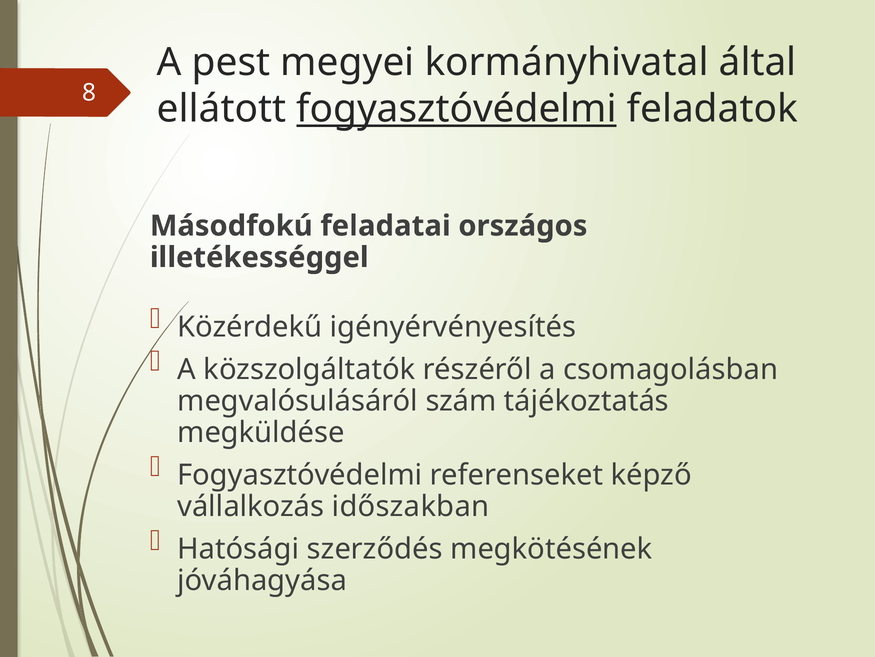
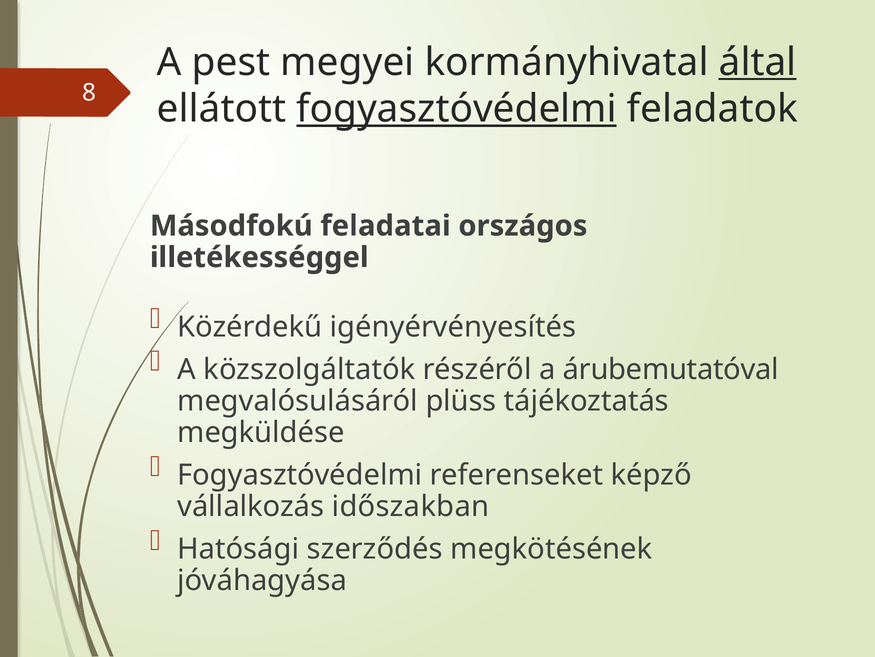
által underline: none -> present (758, 62)
csomagolásban: csomagolásban -> árubemutatóval (671, 369)
szám: szám -> plüss (461, 400)
